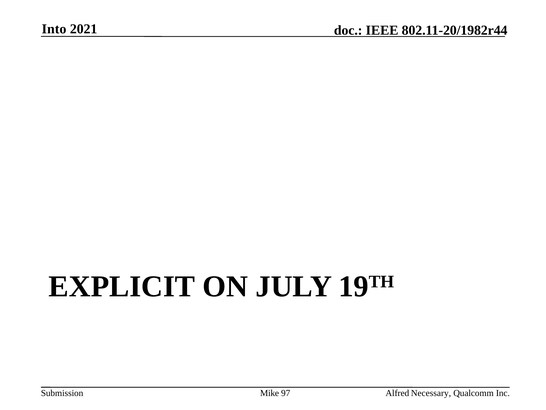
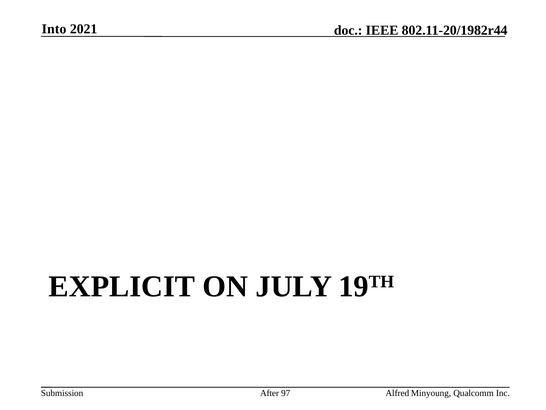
Mike: Mike -> After (270, 393)
Necessary: Necessary -> Minyoung (431, 393)
